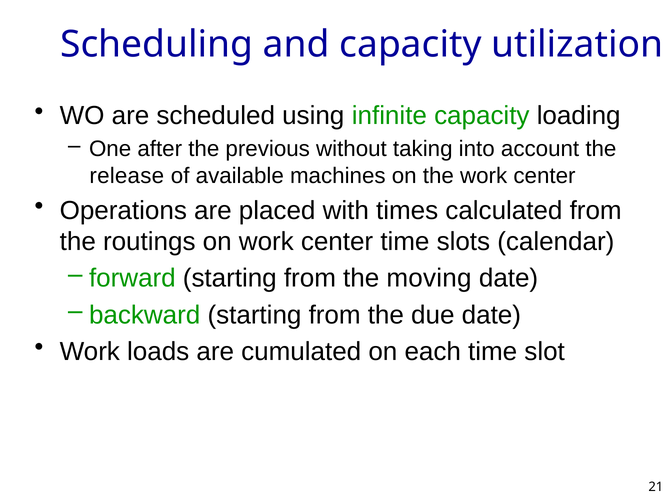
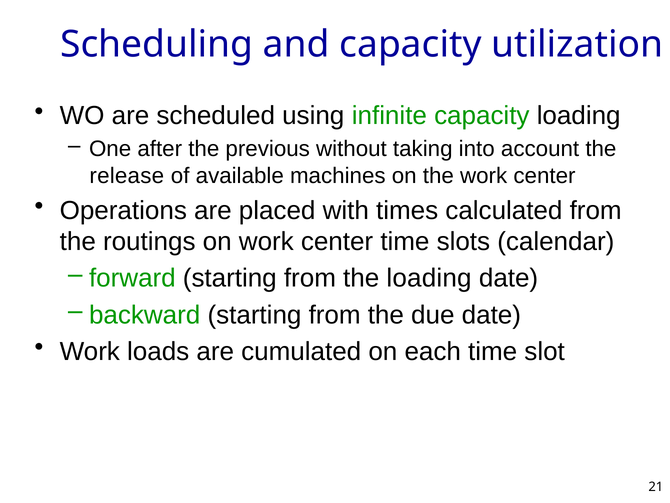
the moving: moving -> loading (429, 278)
